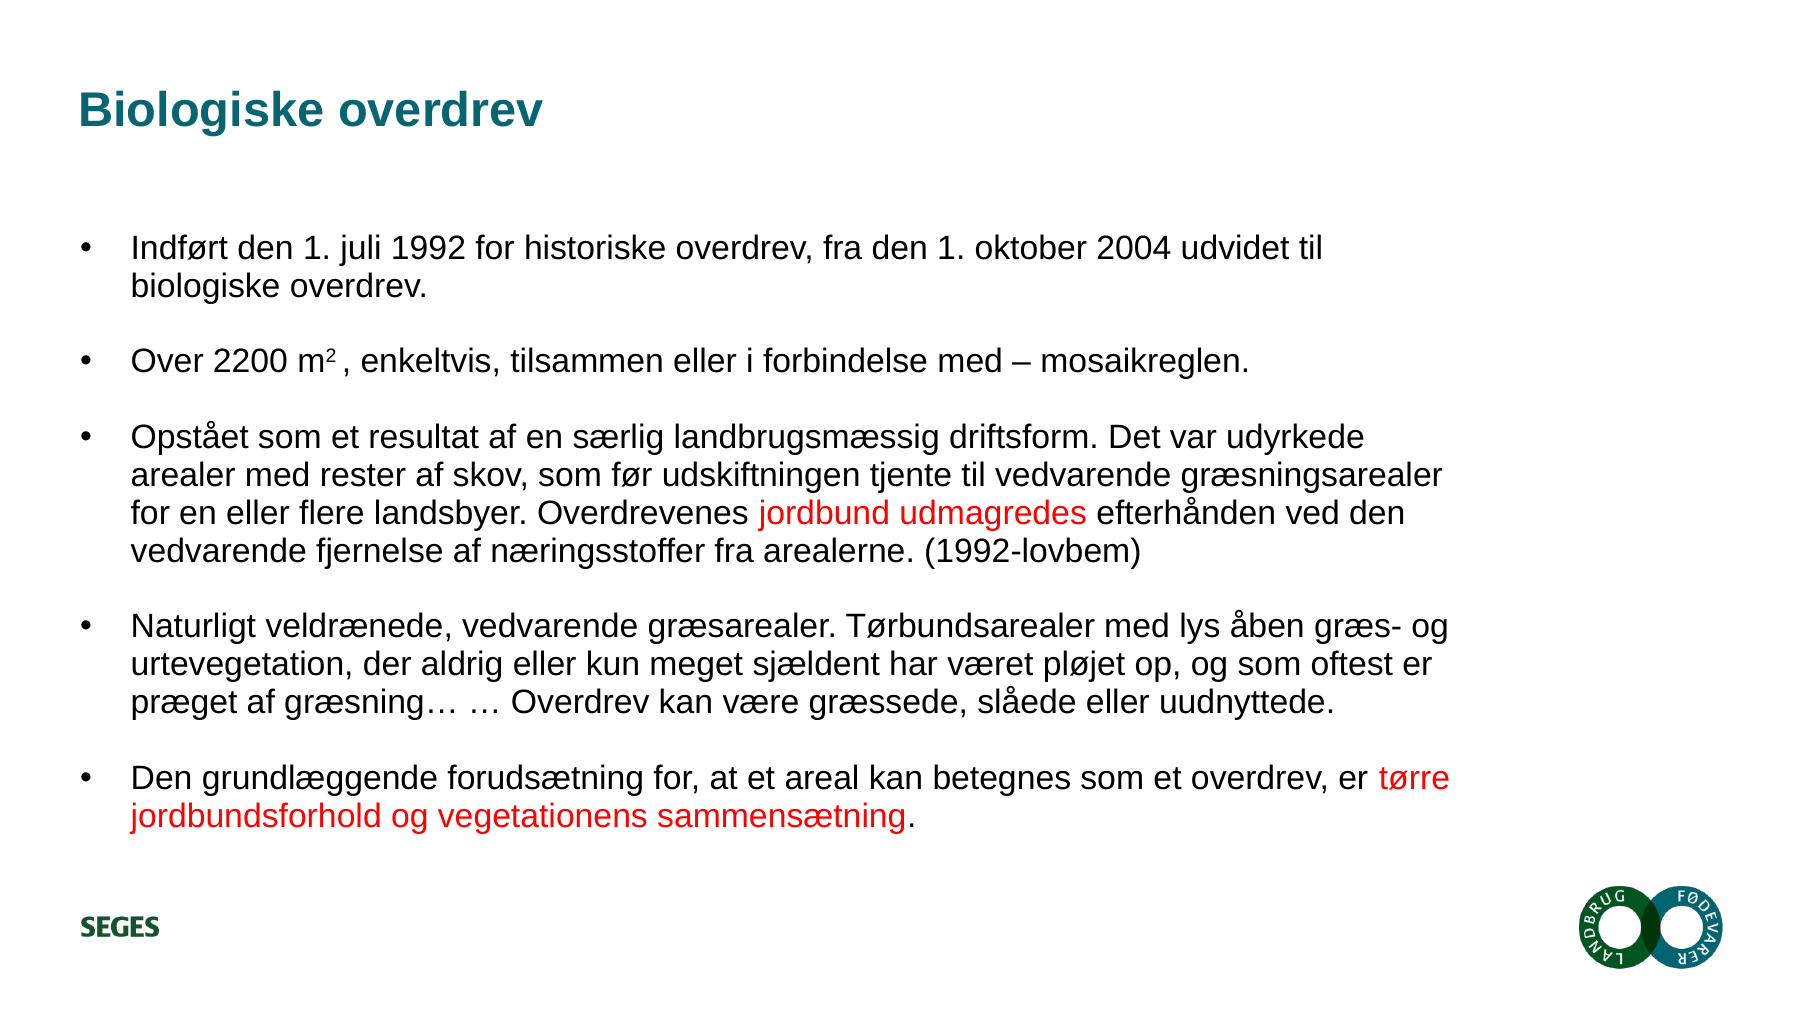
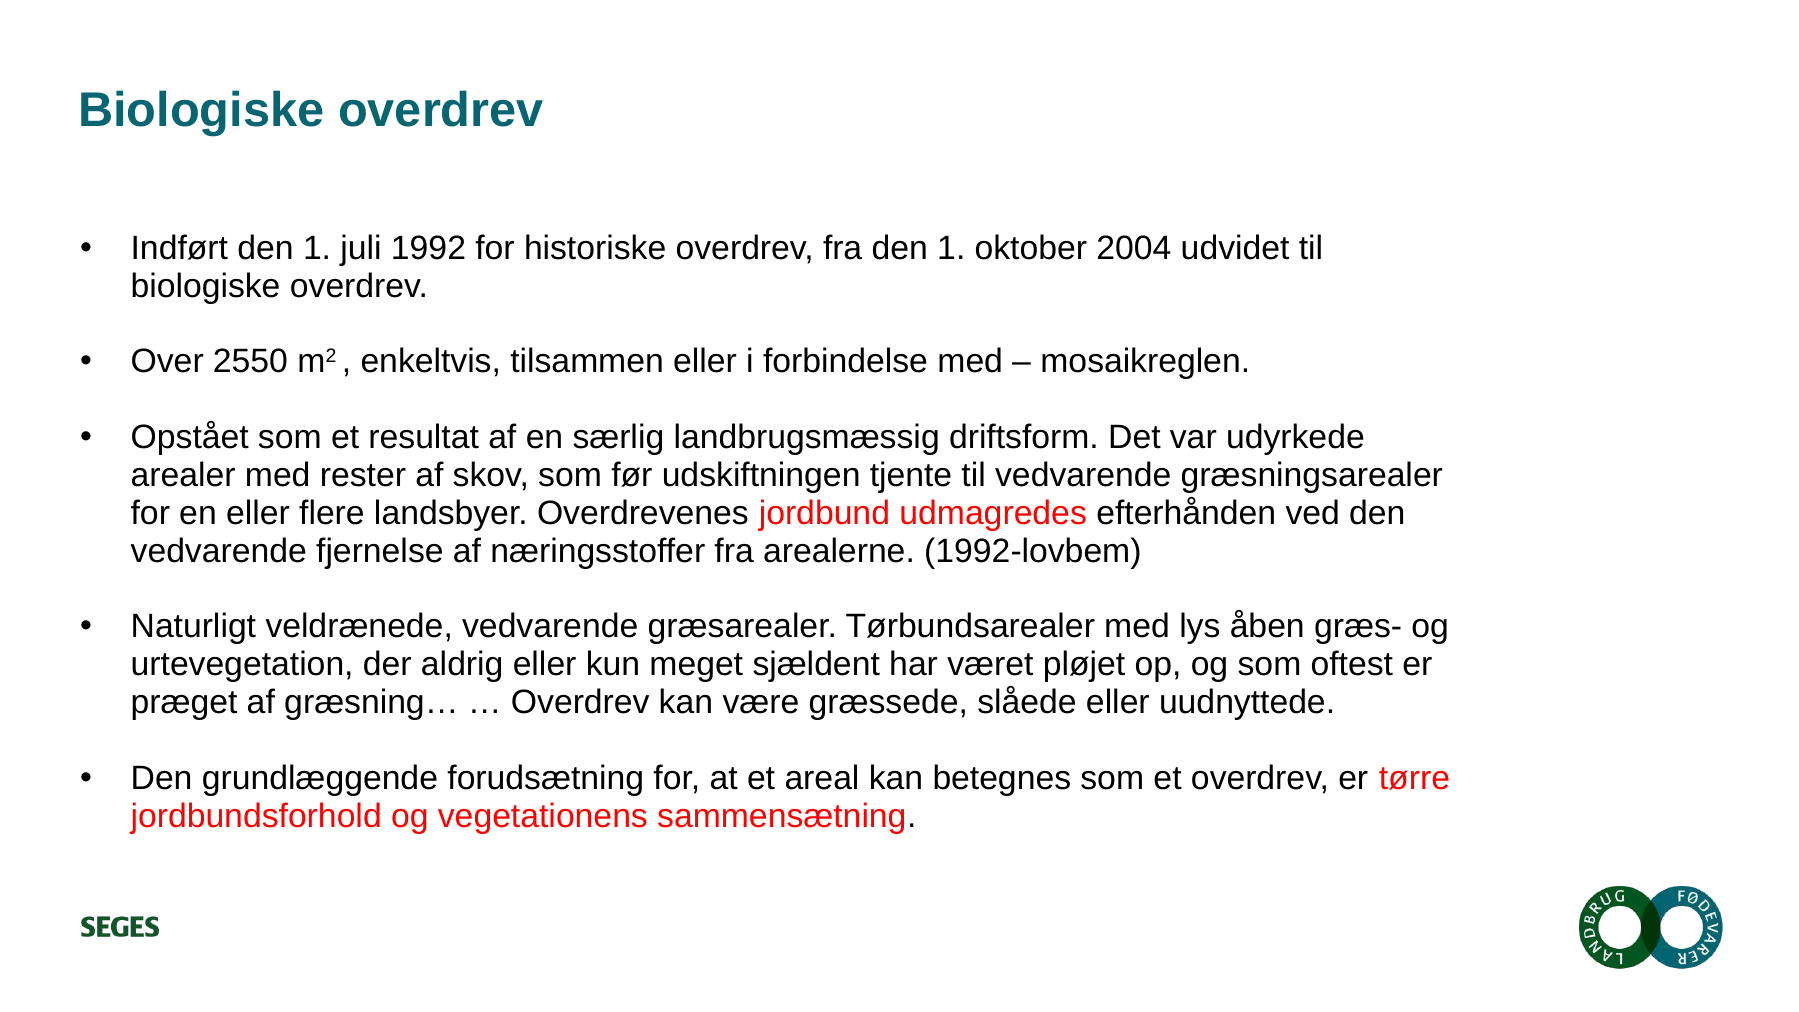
2200: 2200 -> 2550 (250, 362)
